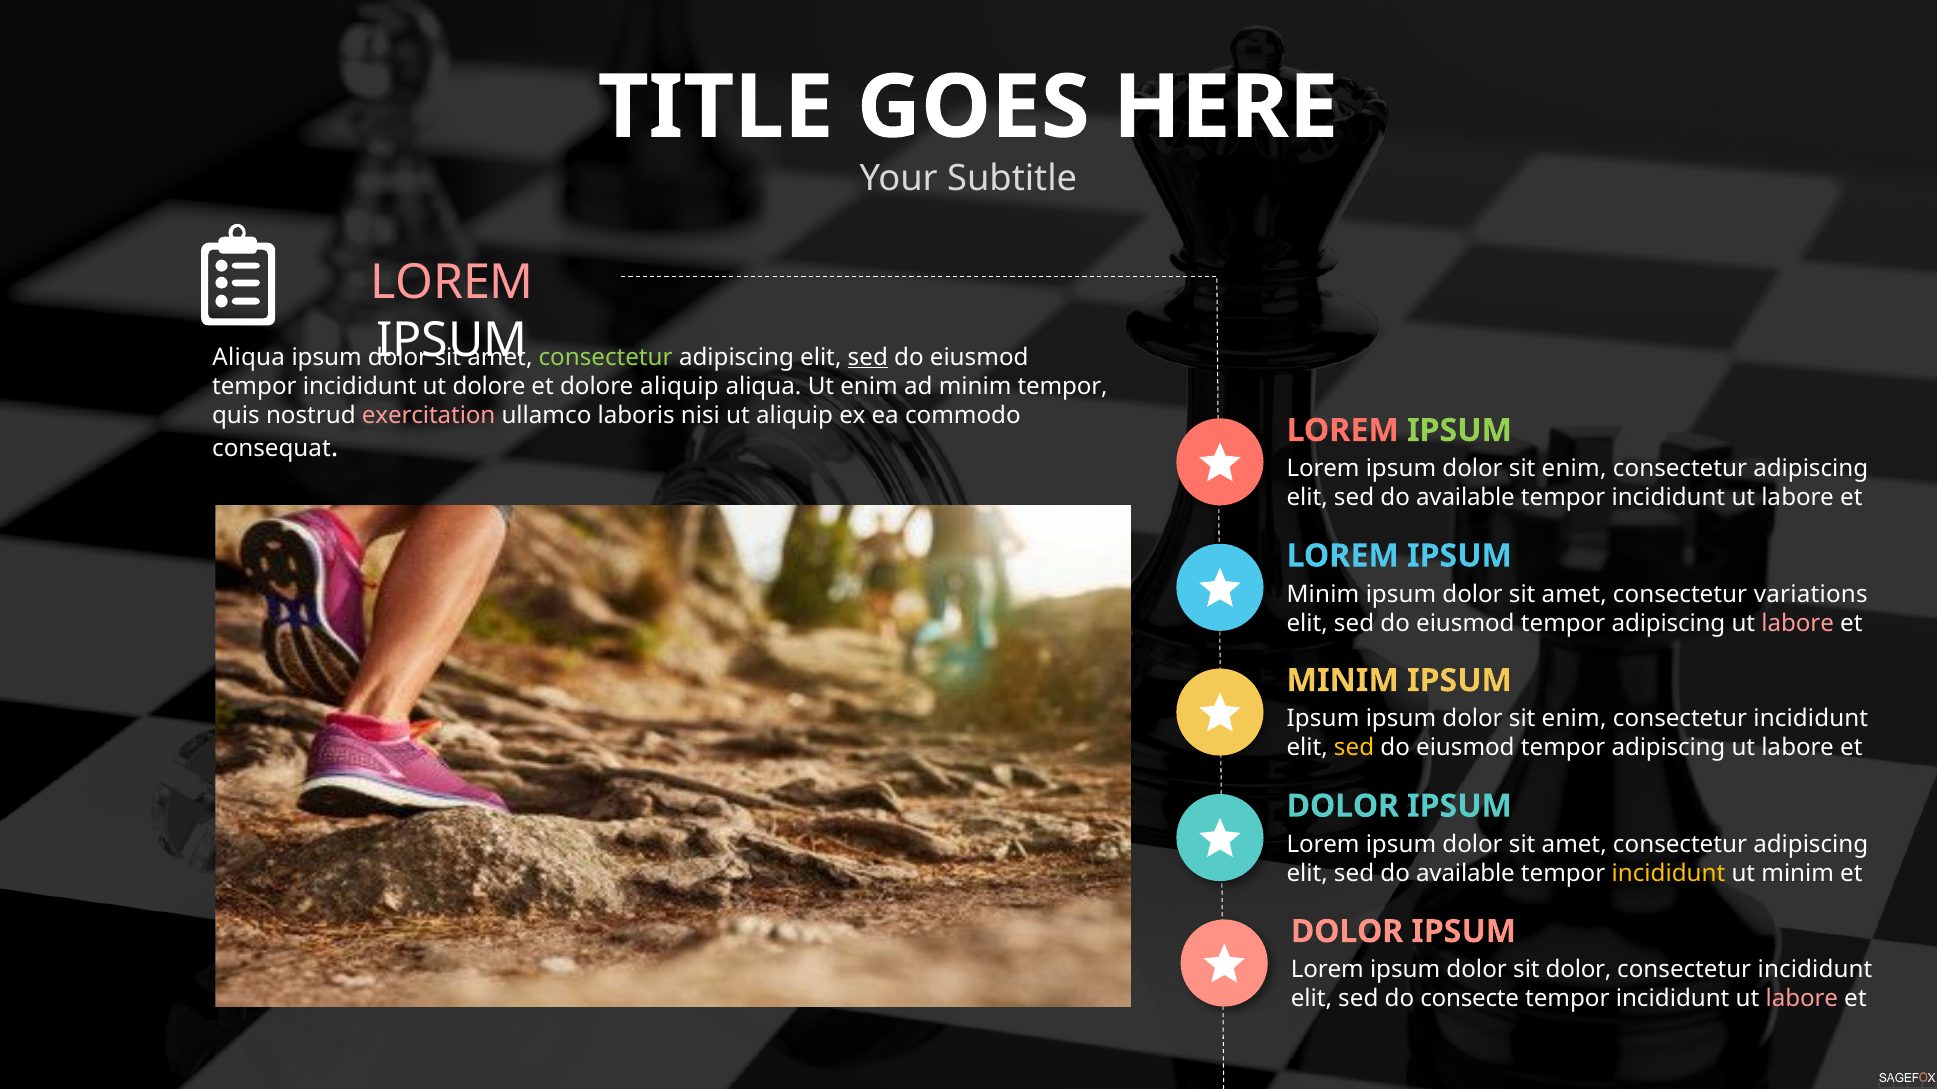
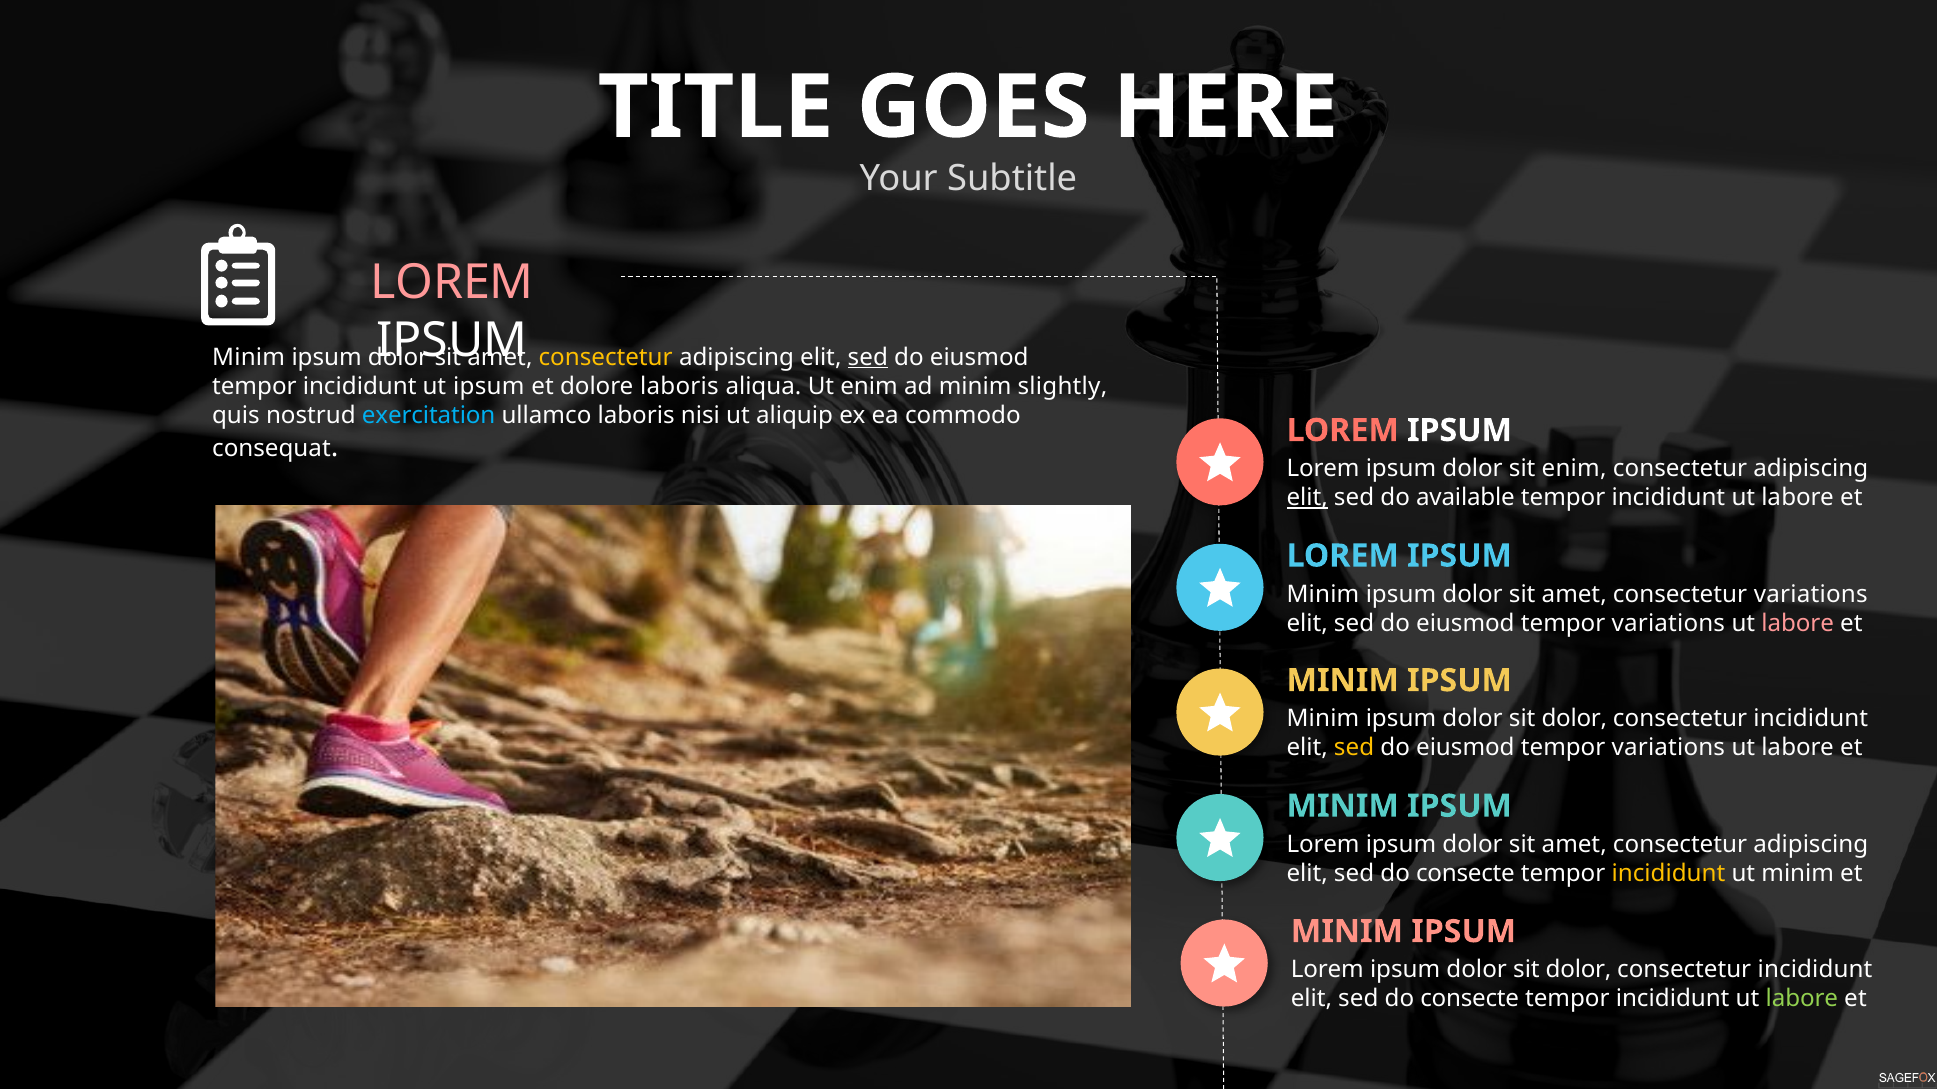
Aliqua: Aliqua -> Minim (249, 357)
consectetur colour: light green -> yellow (606, 357)
ut dolore: dolore -> ipsum (489, 386)
dolore aliquip: aliquip -> laboris (679, 386)
minim tempor: tempor -> slightly (1062, 386)
exercitation colour: pink -> light blue (429, 416)
IPSUM colour: light green -> white (1459, 431)
elit underline: none -> present (1307, 498)
adipiscing: adipiscing -> variations (1668, 623)
Ipsum: Ipsum -> Minim (1323, 719)
enim: enim -> dolor (1574, 719)
adipiscing: adipiscing -> variations (1668, 748)
DOLOR: DOLOR -> MINIM (1343, 806)
available: available -> consecte (1465, 874)
DOLOR: DOLOR -> MINIM (1347, 932)
labore colour: pink -> light green (1802, 999)
